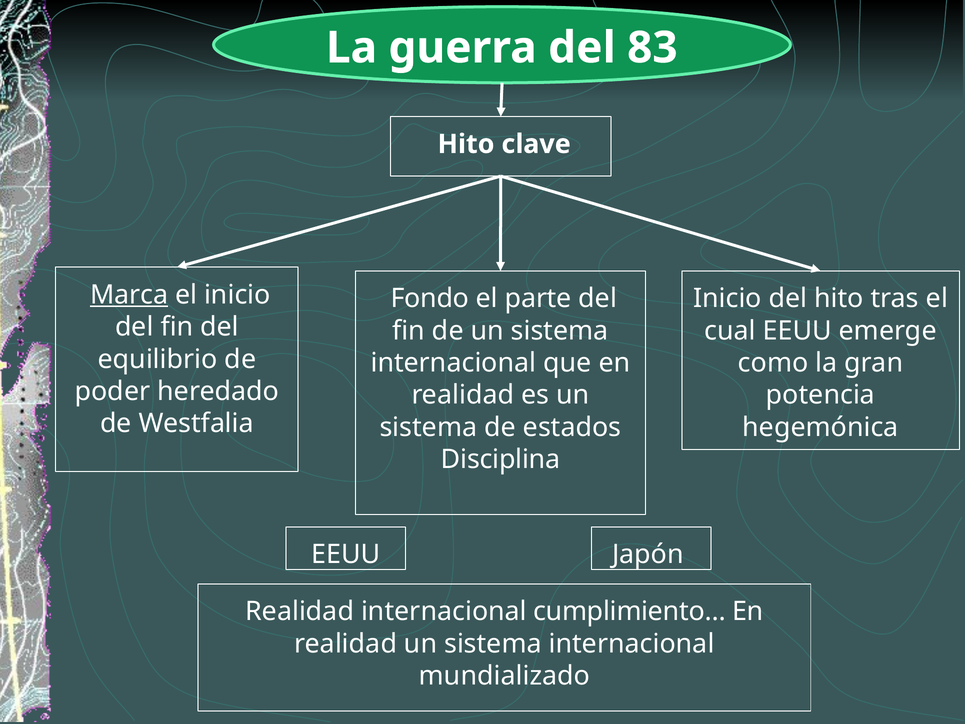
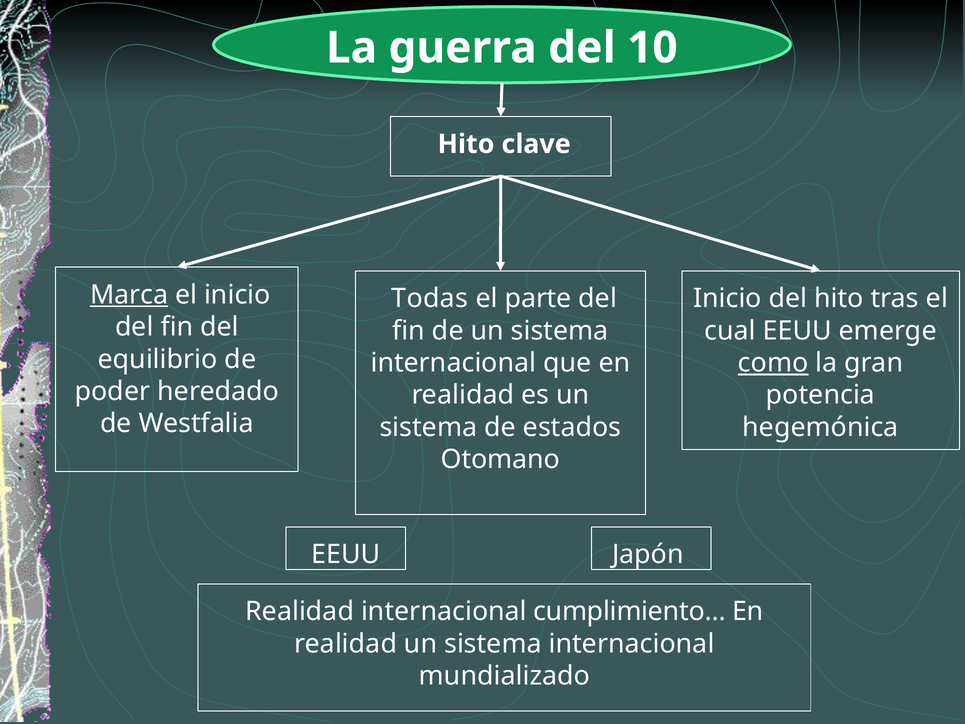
83: 83 -> 10 (652, 48)
Fondo: Fondo -> Todas (430, 298)
como underline: none -> present (773, 363)
Disciplina: Disciplina -> Otomano (501, 459)
